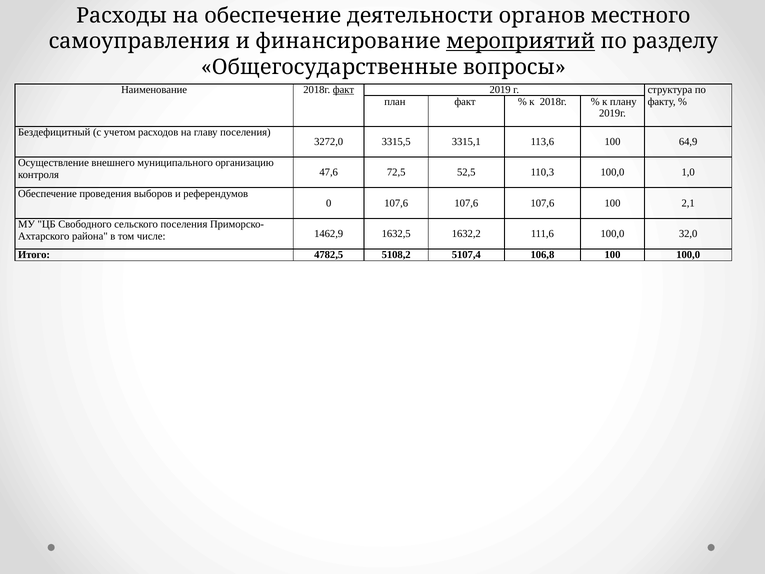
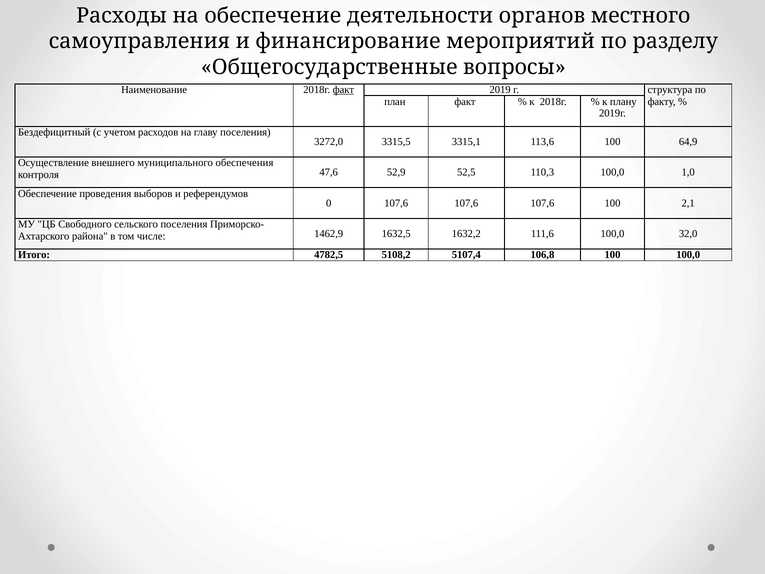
мероприятий underline: present -> none (521, 41)
организацию: организацию -> обеспечения (244, 163)
72,5: 72,5 -> 52,9 (396, 172)
